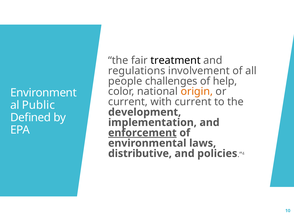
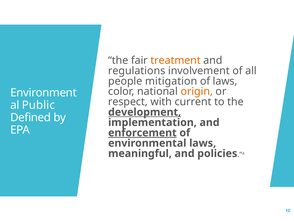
treatment colour: black -> orange (176, 60)
challenges: challenges -> mitigation (171, 81)
of help: help -> laws (225, 81)
current: current -> respect (128, 102)
development underline: none -> present (145, 112)
distributive: distributive -> meaningful (140, 153)
